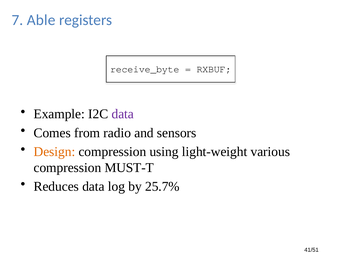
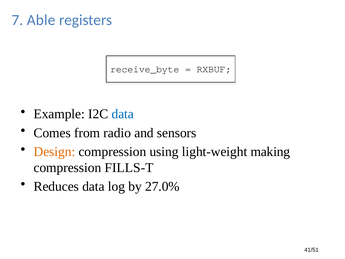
data colour: purple -> blue (123, 114)
various: various -> making (270, 151)
MUST-T: MUST-T -> FILLS-T (129, 168)
25.7%: 25.7% -> 27.0% (162, 186)
